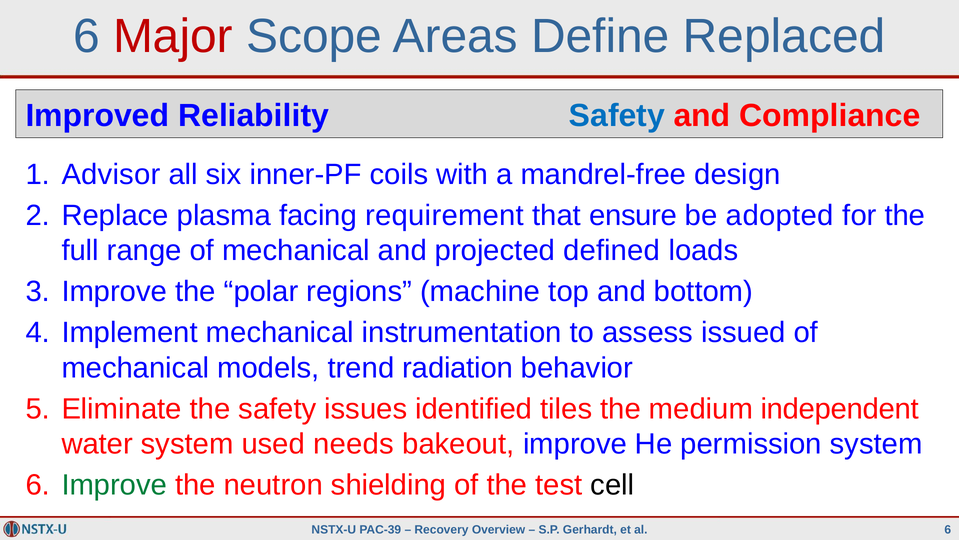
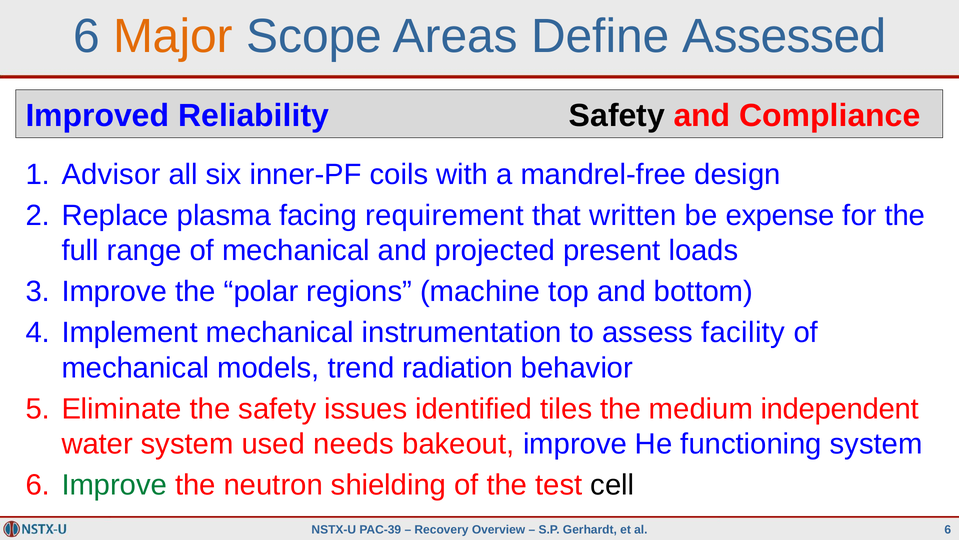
Major colour: red -> orange (173, 37)
Replaced: Replaced -> Assessed (784, 37)
Safety colour: blue -> black (617, 116)
ensure: ensure -> written (633, 215)
adopted: adopted -> expense (780, 215)
defined: defined -> present (612, 250)
issued: issued -> facility (743, 332)
permission: permission -> functioning (751, 444)
